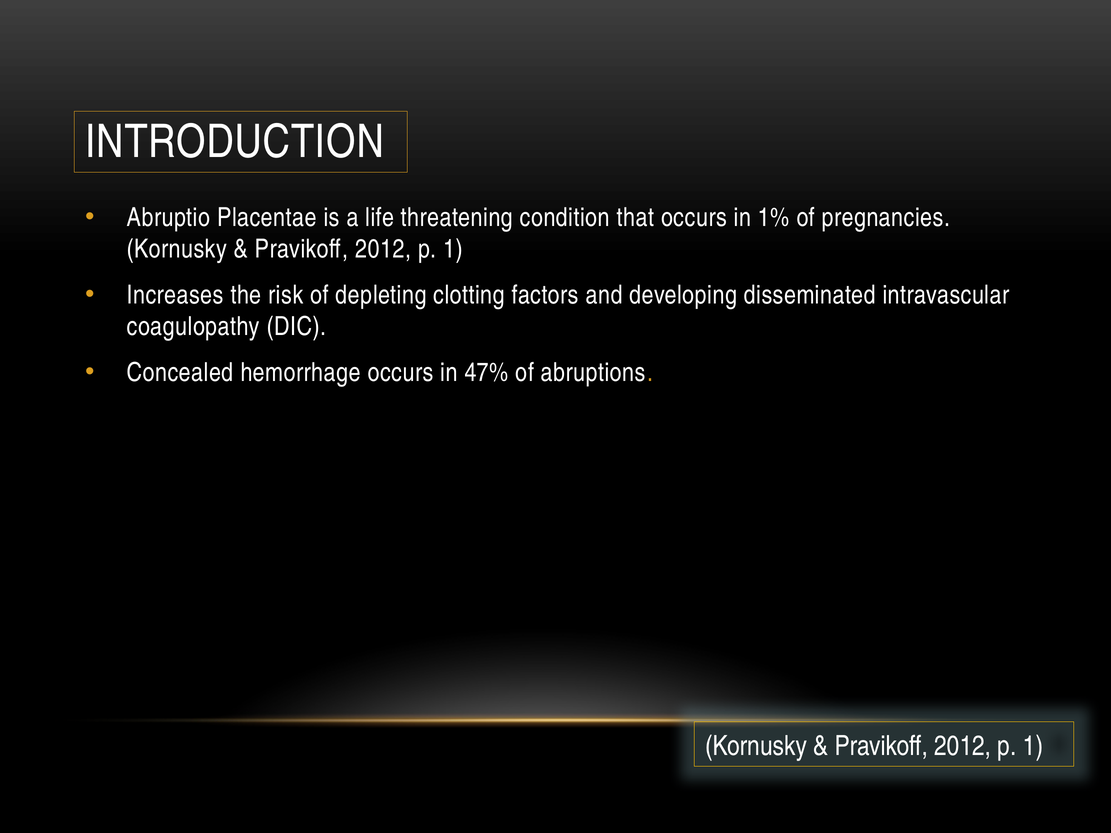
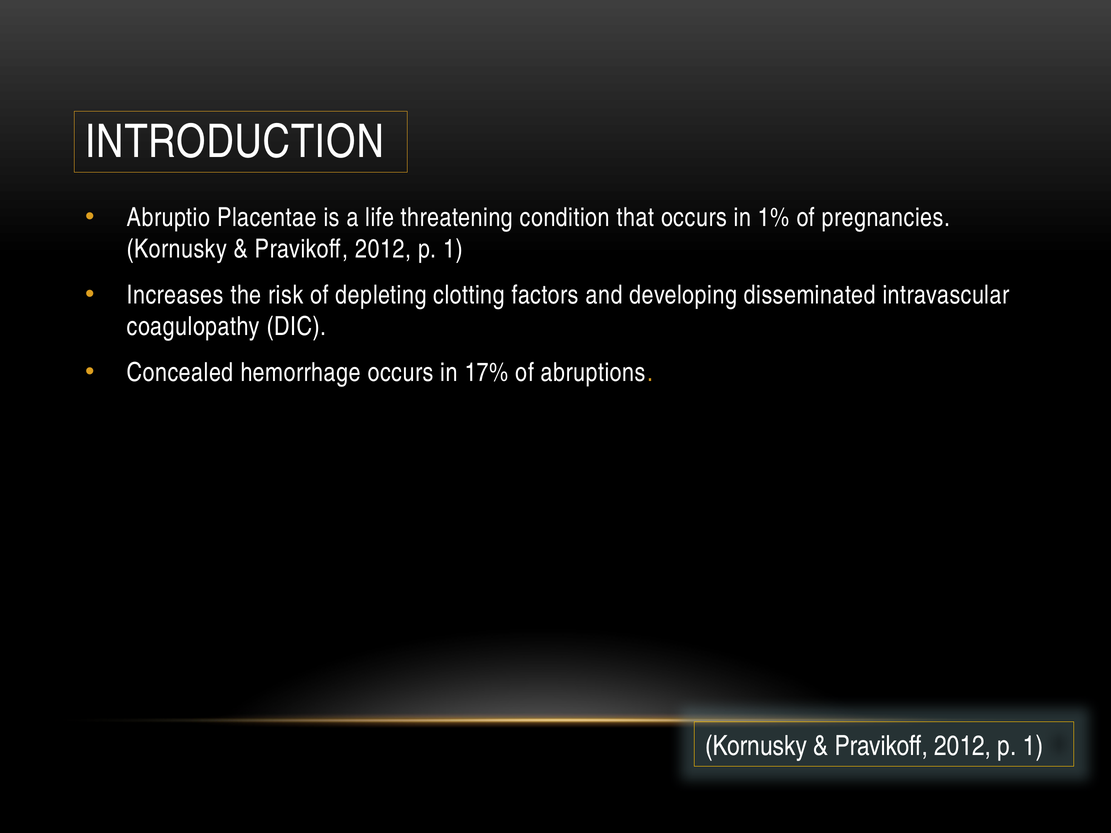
47%: 47% -> 17% (486, 373)
